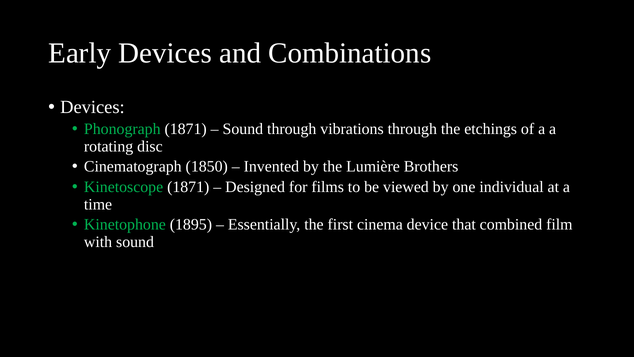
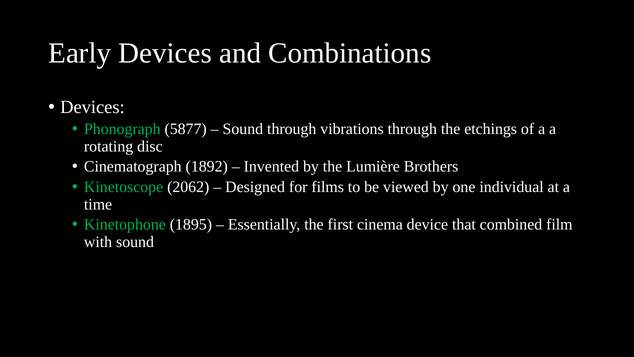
Phonograph 1871: 1871 -> 5877 (186, 129)
1850: 1850 -> 1892 (207, 167)
Kinetoscope 1871: 1871 -> 2062 (188, 187)
